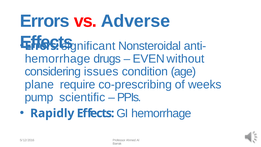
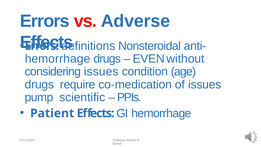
significant: significant -> definitions (88, 46)
plane: plane -> drugs (39, 85)
co-prescribing: co-prescribing -> co-medication (135, 85)
of weeks: weeks -> issues (205, 85)
Rapidly: Rapidly -> Patient (52, 113)
